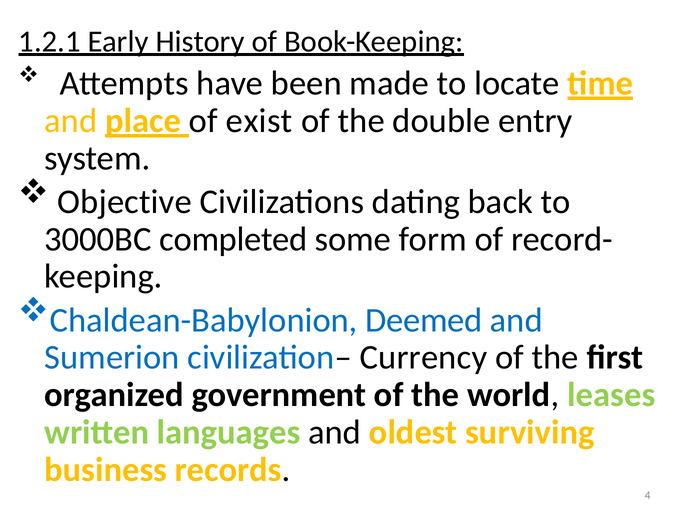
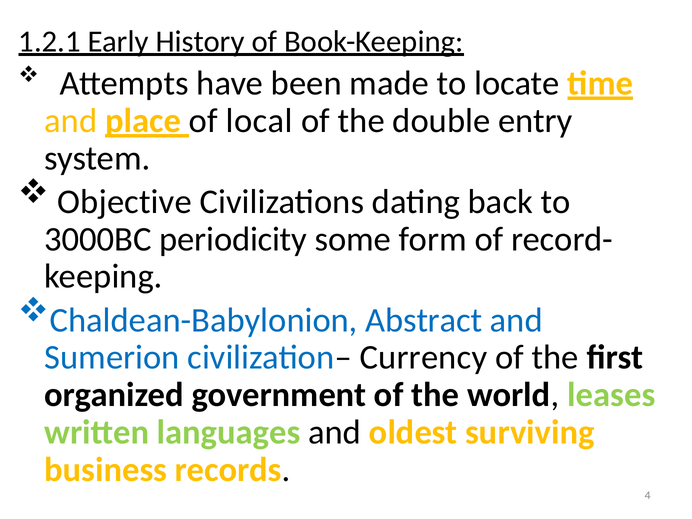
exist: exist -> local (259, 121)
completed: completed -> periodicity (233, 239)
Deemed: Deemed -> Abstract (424, 320)
